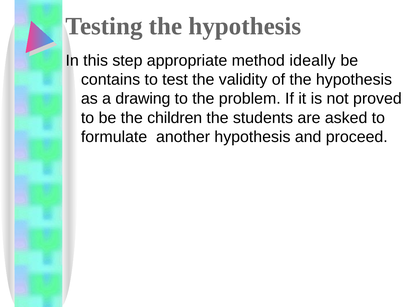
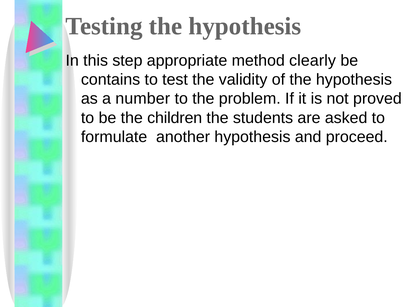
ideally: ideally -> clearly (313, 61)
drawing: drawing -> number (143, 99)
